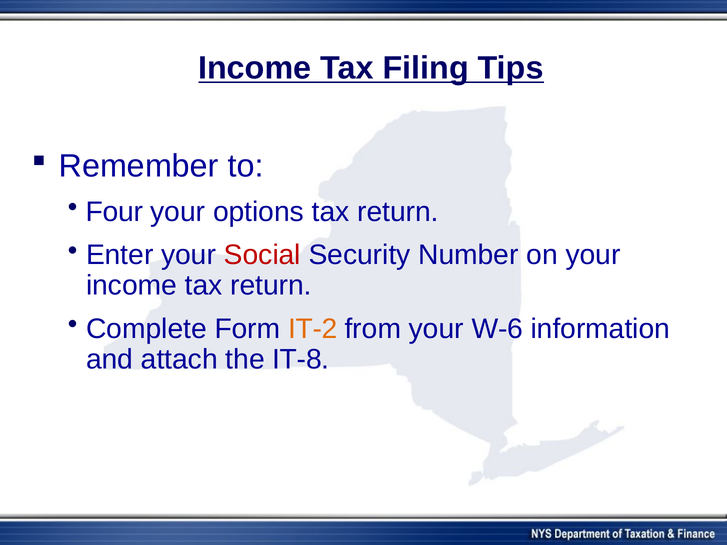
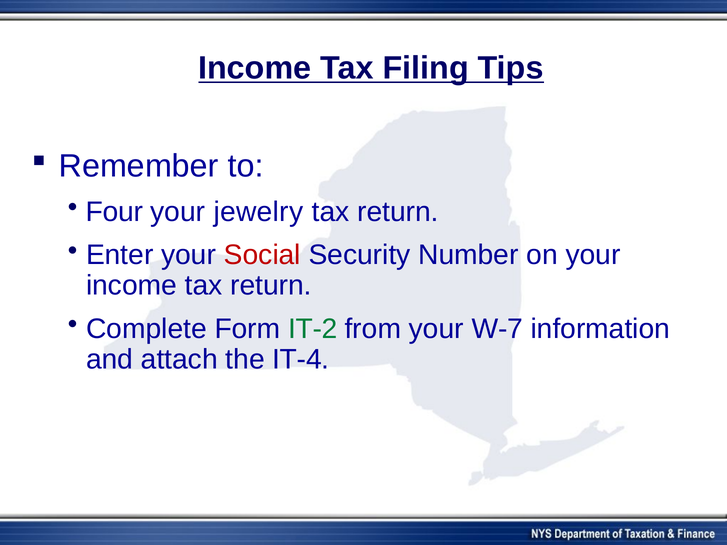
options: options -> jewelry (258, 212)
IT-2 colour: orange -> green (313, 329)
W-6: W-6 -> W-7 (497, 329)
IT-8: IT-8 -> IT-4 (301, 359)
